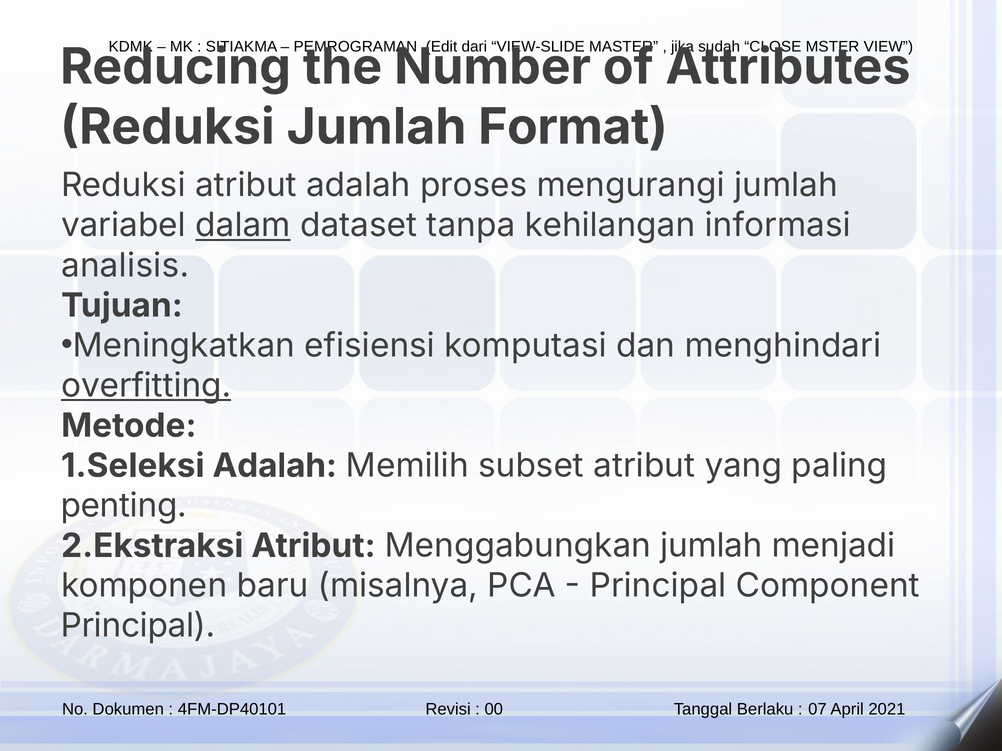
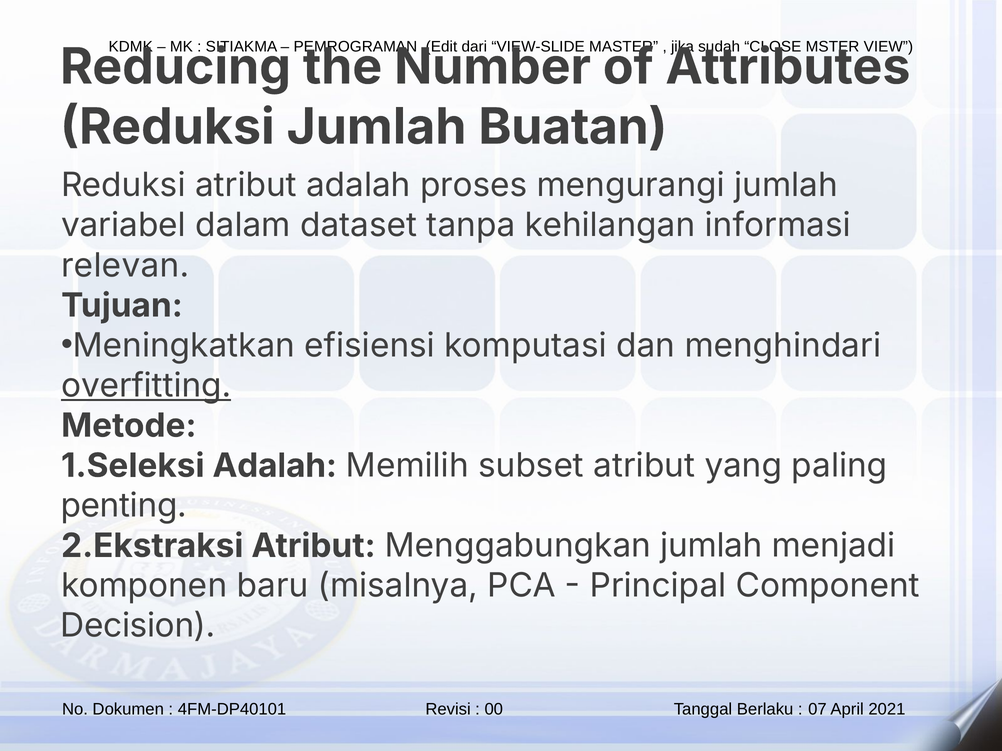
Format: Format -> Buatan (573, 127)
dalam underline: present -> none (243, 226)
analisis: analisis -> relevan (125, 266)
Principal: Principal -> Decision (138, 626)
